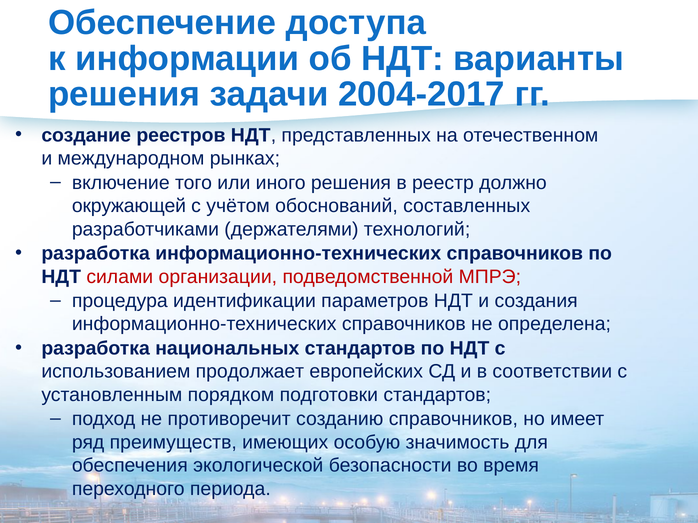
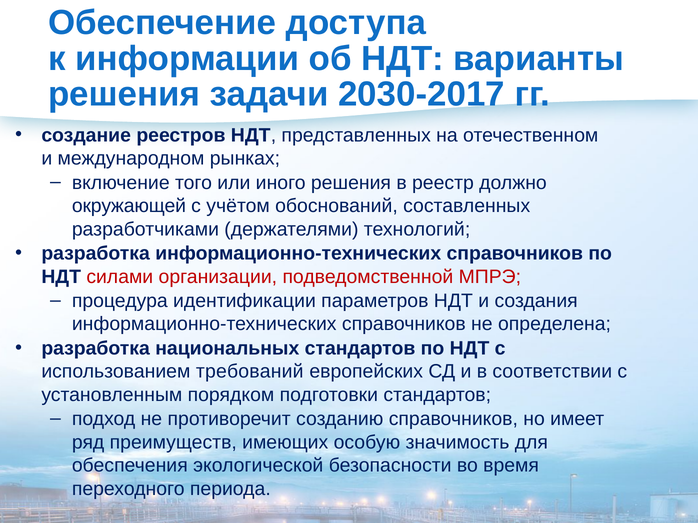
2004-2017: 2004-2017 -> 2030-2017 (421, 94)
продолжает: продолжает -> требований (250, 372)
